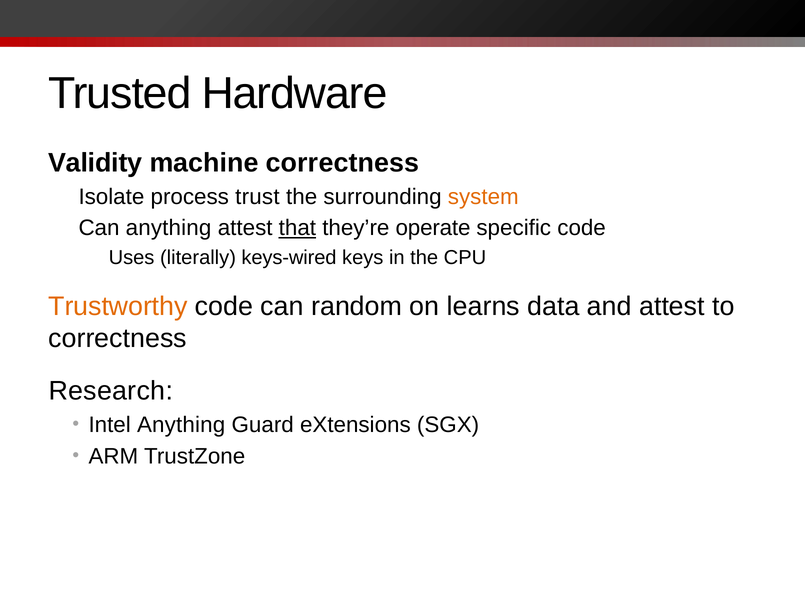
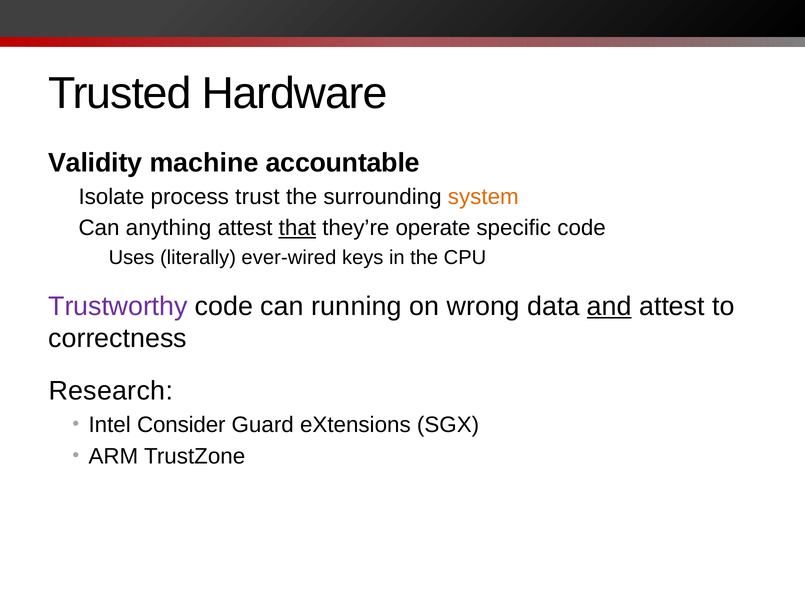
machine correctness: correctness -> accountable (343, 163)
keys-wired: keys-wired -> ever-wired (289, 257)
Trustworthy colour: orange -> purple (118, 306)
random: random -> running (357, 306)
learns: learns -> wrong (483, 306)
and underline: none -> present (609, 306)
Intel Anything: Anything -> Consider (181, 425)
